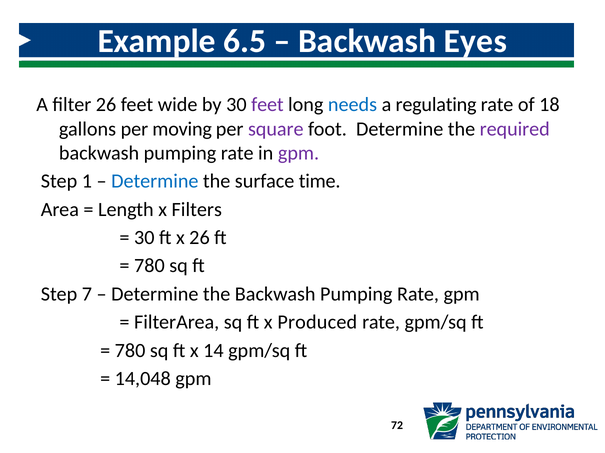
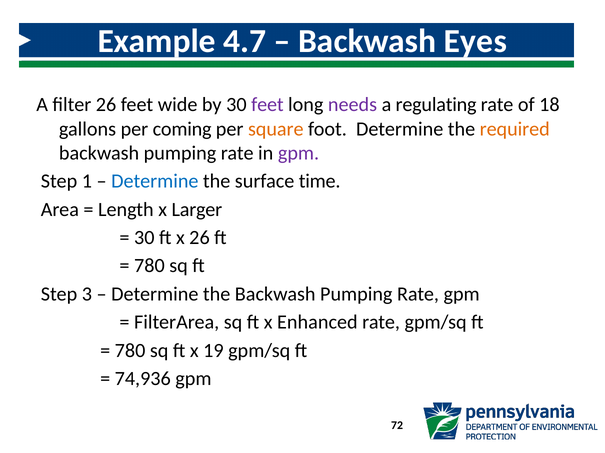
6.5: 6.5 -> 4.7 (245, 41)
needs colour: blue -> purple (352, 105)
moving: moving -> coming (182, 129)
square colour: purple -> orange (276, 129)
required colour: purple -> orange (515, 129)
Filters: Filters -> Larger (197, 210)
7: 7 -> 3 (87, 294)
Produced: Produced -> Enhanced (317, 323)
14: 14 -> 19 (213, 351)
14,048: 14,048 -> 74,936 (143, 379)
